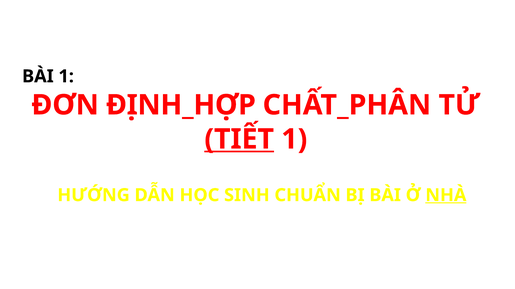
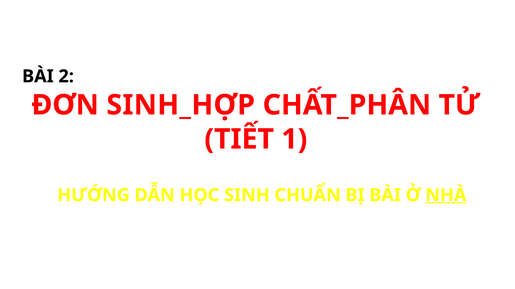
BÀI 1: 1 -> 2 (66, 77)
ĐỊNH_HỢP: ĐỊNH_HỢP -> SINH_HỢP (181, 105)
TIẾT underline: present -> none (239, 140)
